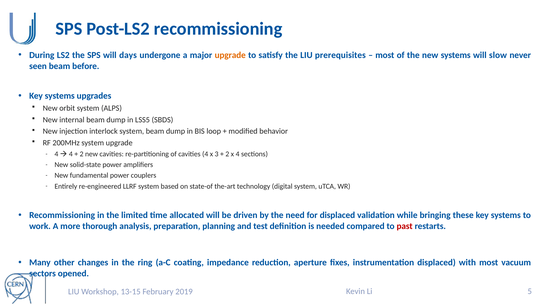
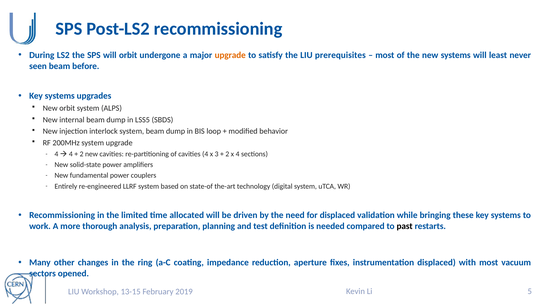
will days: days -> orbit (128, 55)
slow: slow -> least (498, 55)
past colour: red -> black (405, 226)
